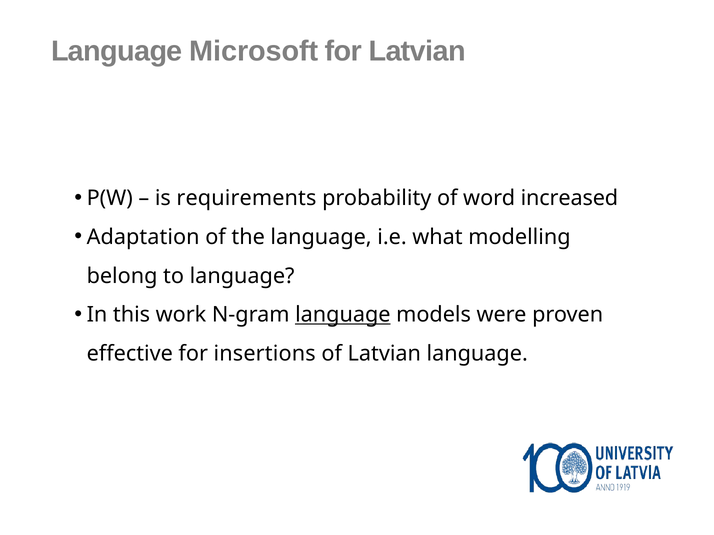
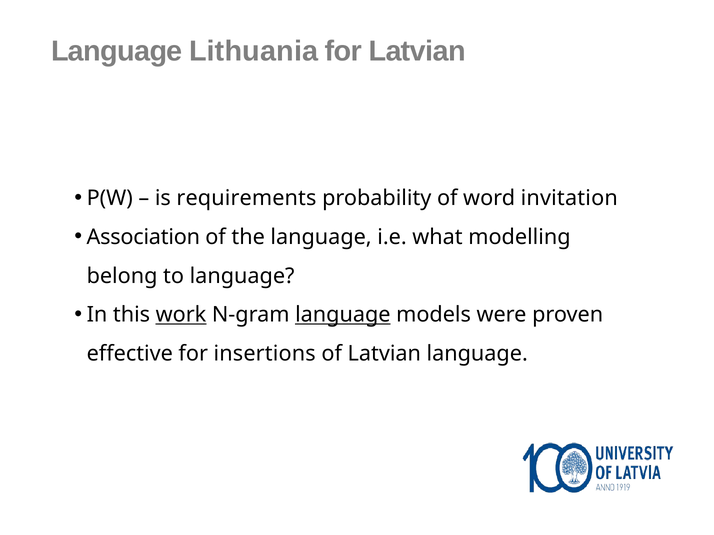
Microsoft: Microsoft -> Lithuania (254, 51)
increased: increased -> invitation (569, 198)
Adaptation: Adaptation -> Association (143, 237)
work underline: none -> present (181, 315)
